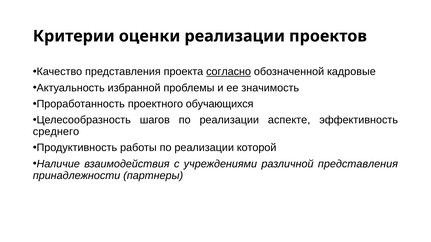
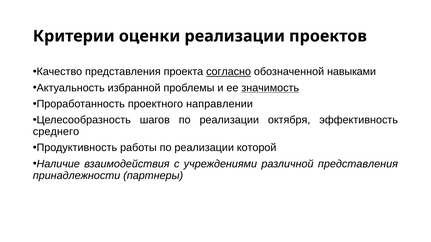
кадровые: кадровые -> навыками (352, 72)
значимость underline: none -> present (270, 88)
обучающихся: обучающихся -> направлении (220, 104)
аспекте: аспекте -> октября (289, 120)
